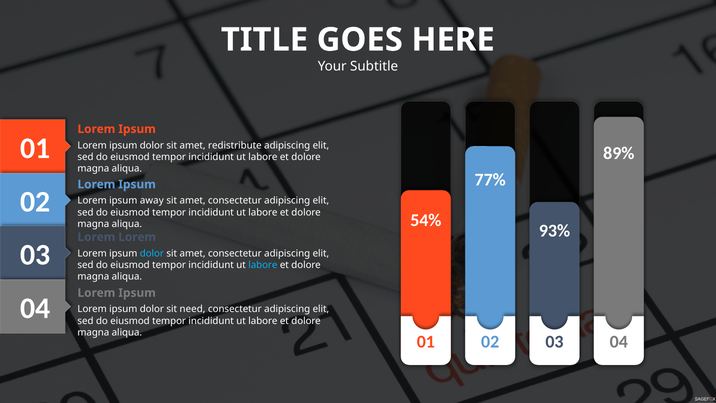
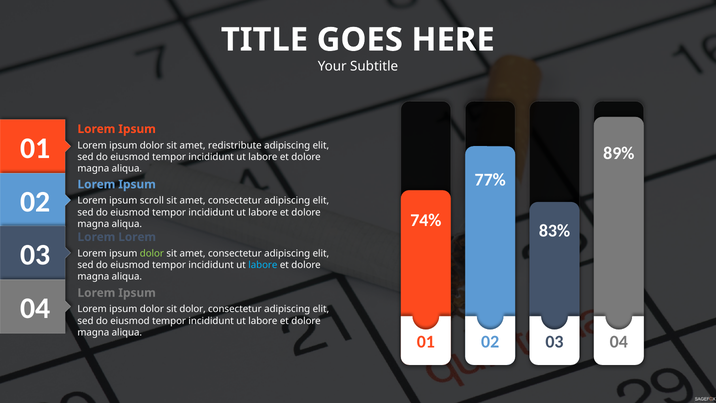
away: away -> scroll (152, 201)
54%: 54% -> 74% (426, 220)
93%: 93% -> 83% (554, 231)
dolor colour: light blue -> light green (152, 253)
sit need: need -> dolor (193, 309)
